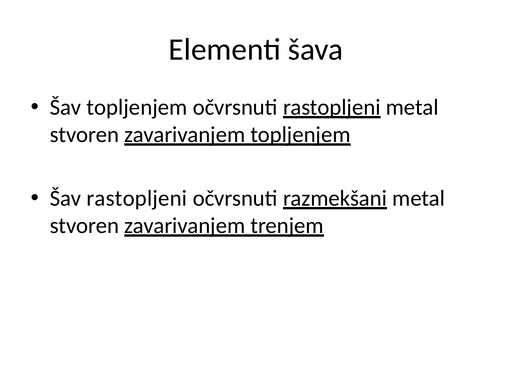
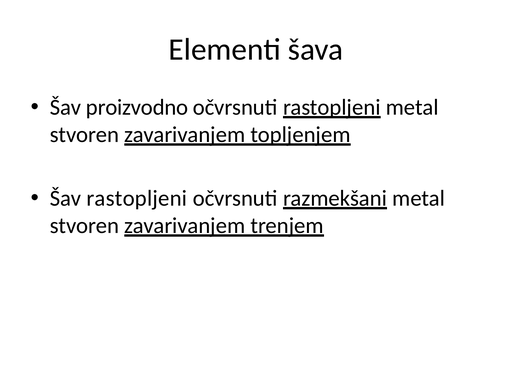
Šav topljenjem: topljenjem -> proizvodno (137, 107)
